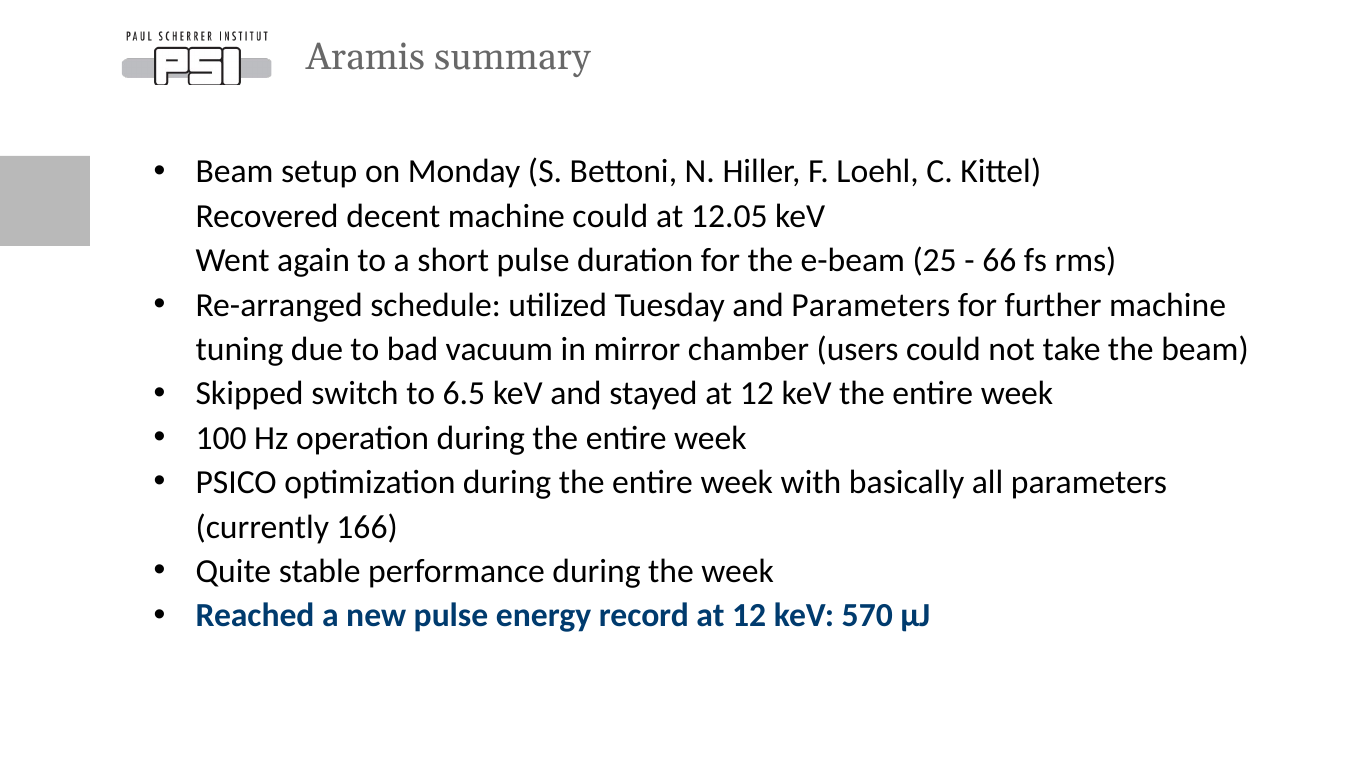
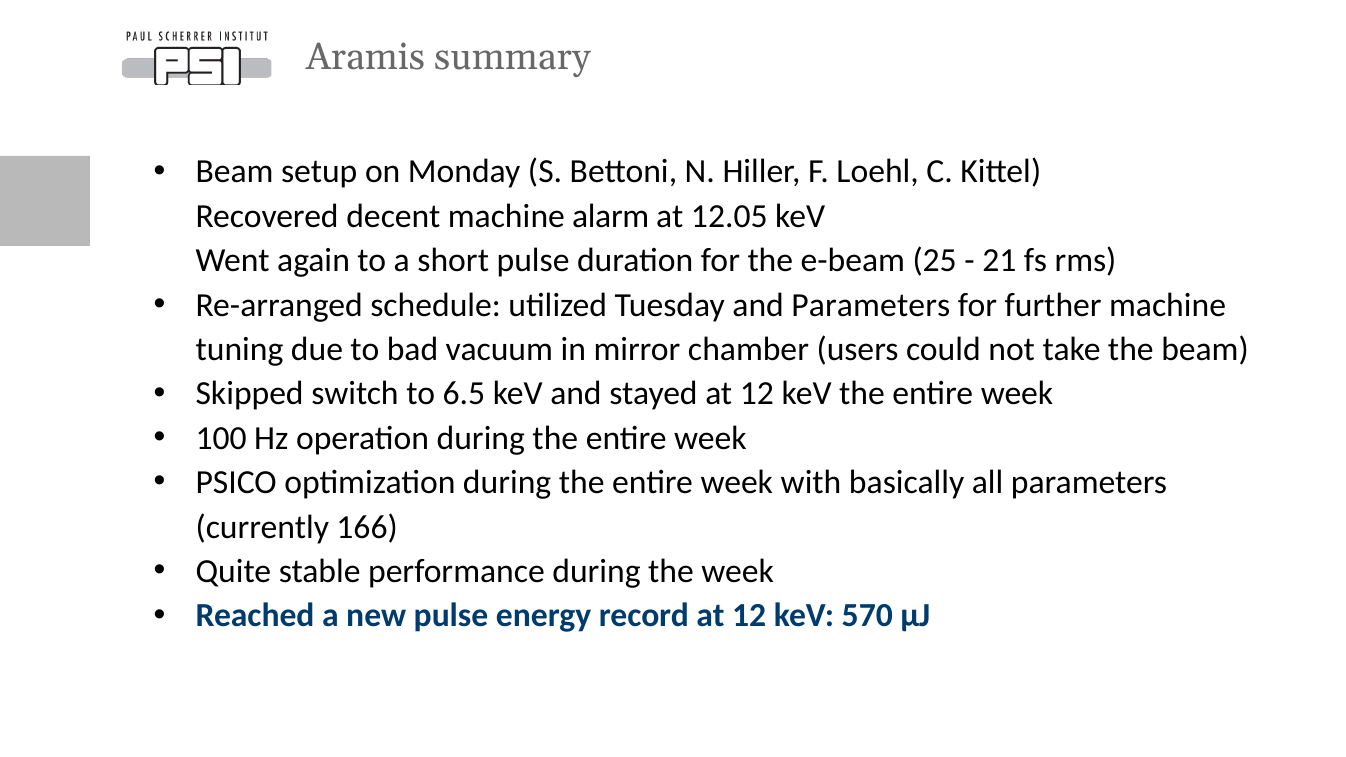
machine could: could -> alarm (611, 216)
66: 66 -> 21 (999, 261)
